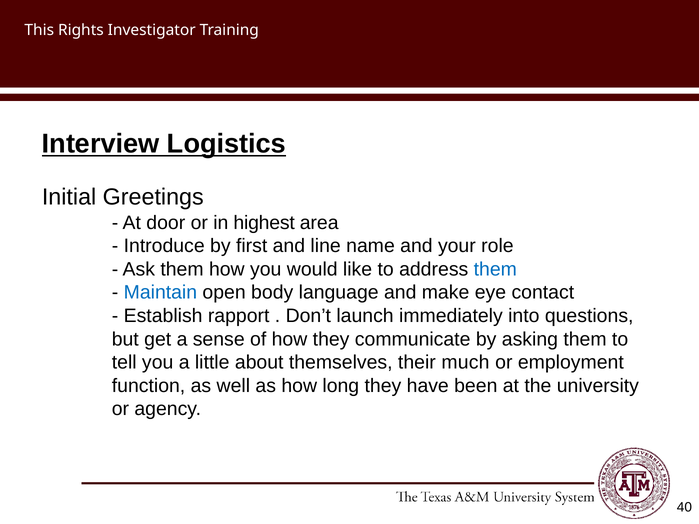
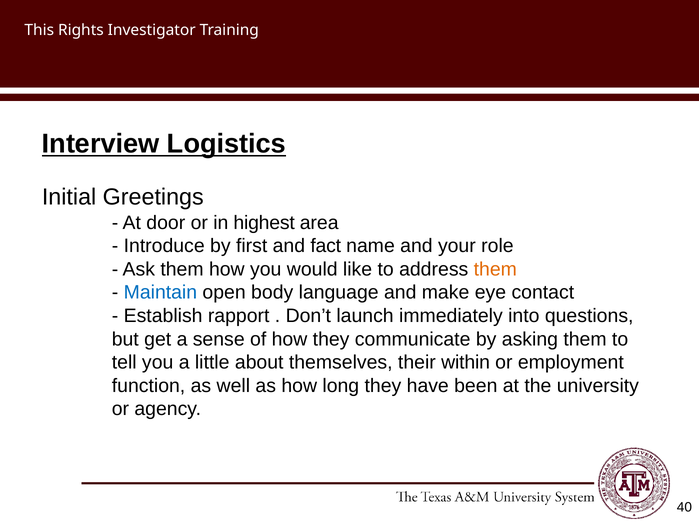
line: line -> fact (326, 246)
them colour: blue -> orange (495, 269)
much: much -> within (466, 363)
